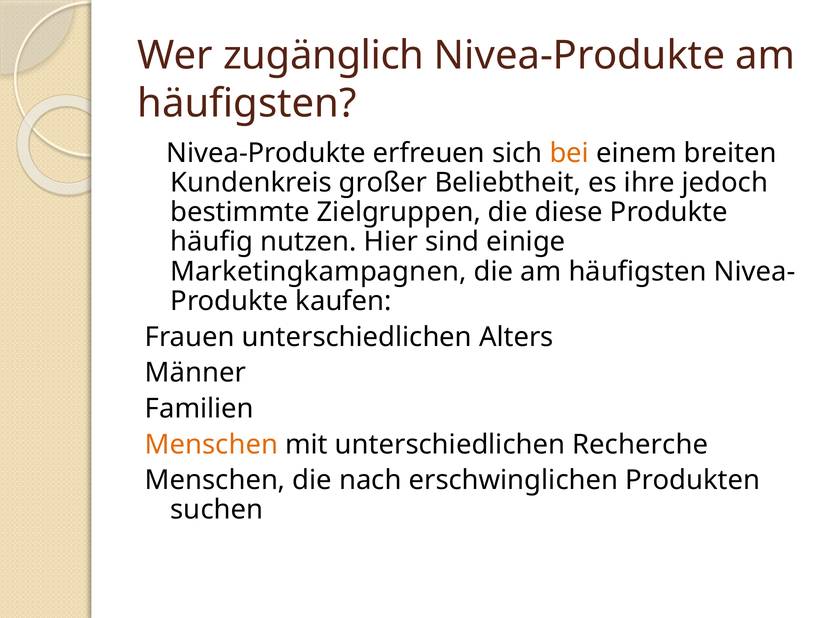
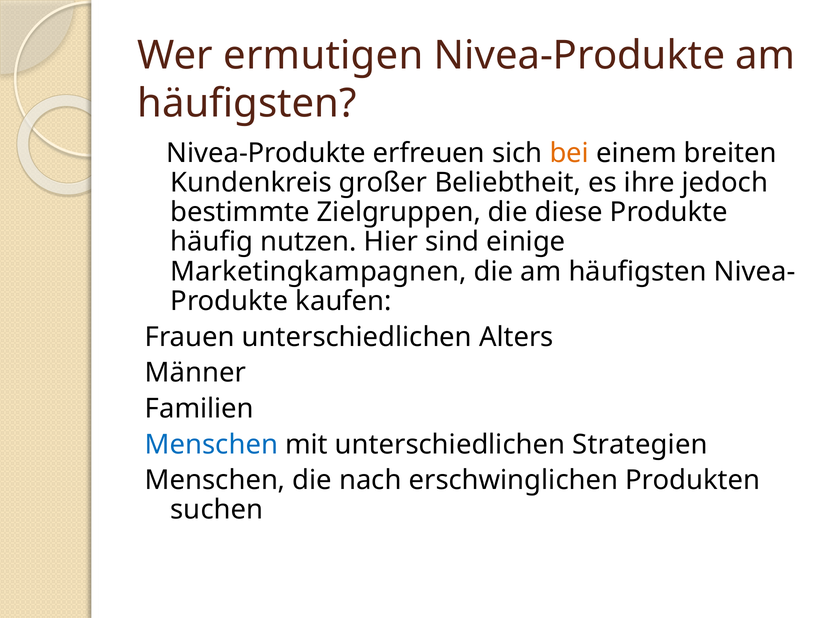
zugänglich: zugänglich -> ermutigen (323, 56)
Menschen colour: orange -> blue (211, 444)
Recherche: Recherche -> Strategien (640, 444)
